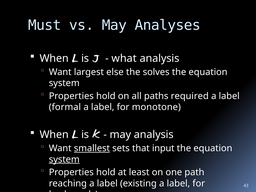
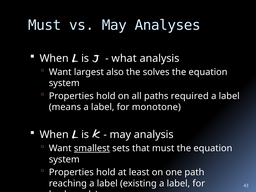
else: else -> also (115, 72)
formal: formal -> means (65, 107)
that input: input -> must (163, 148)
system underline: present -> none (64, 159)
